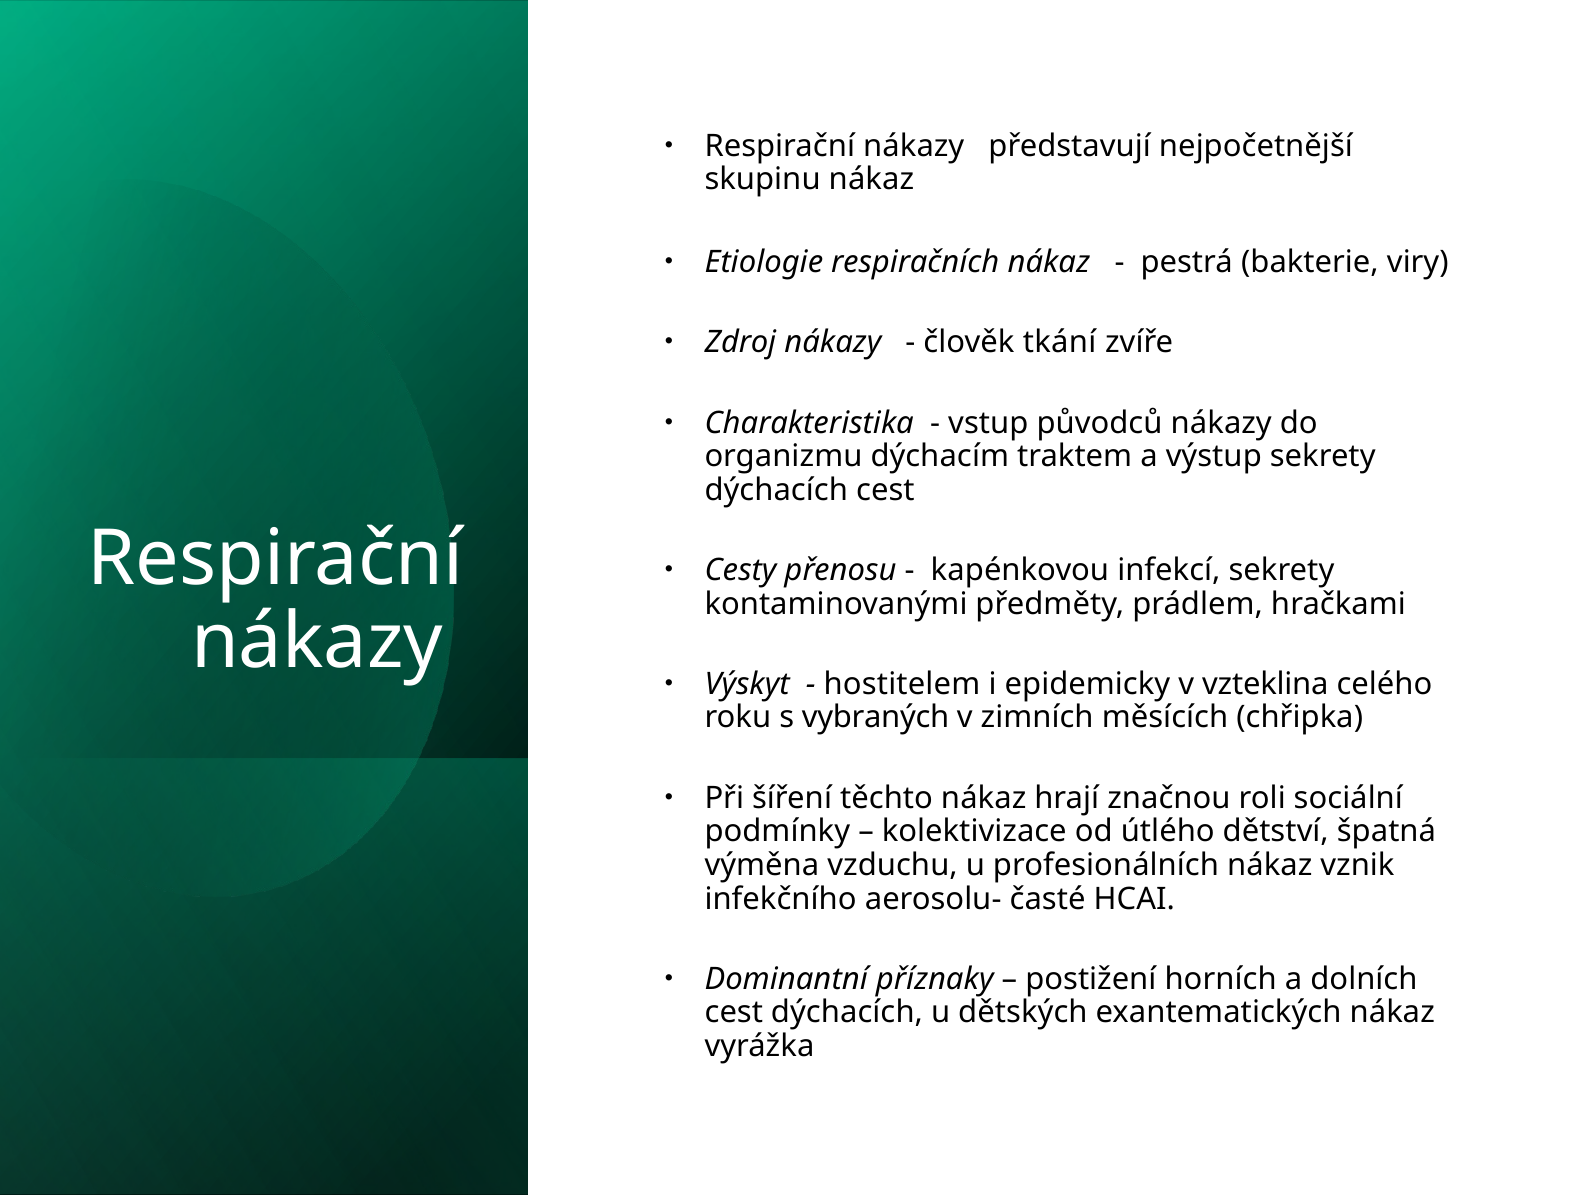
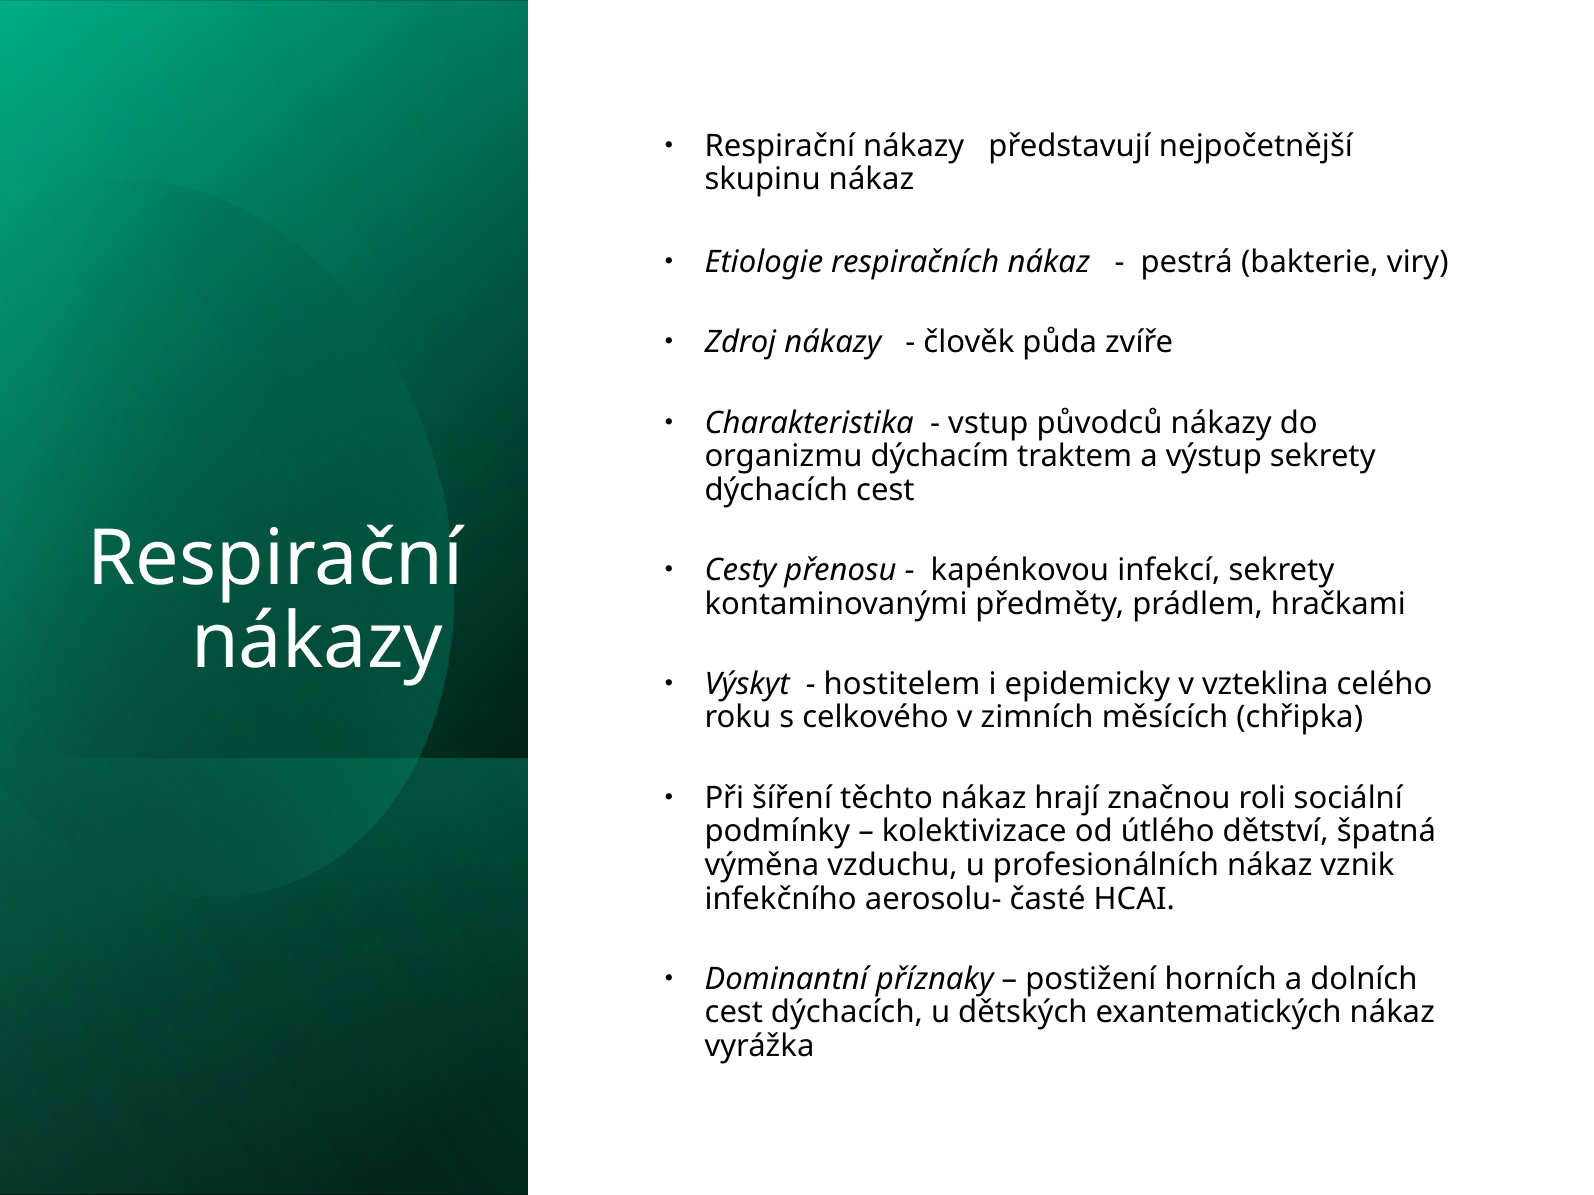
tkání: tkání -> půda (1060, 343)
vybraných: vybraných -> celkového (876, 718)
